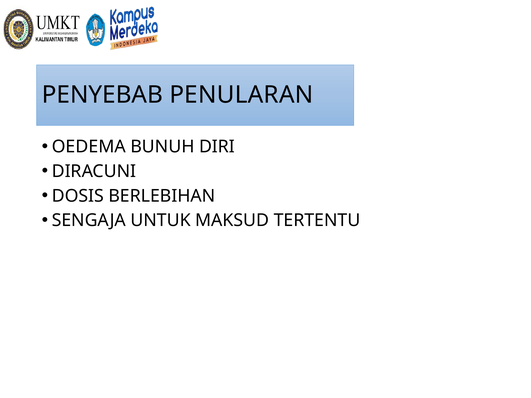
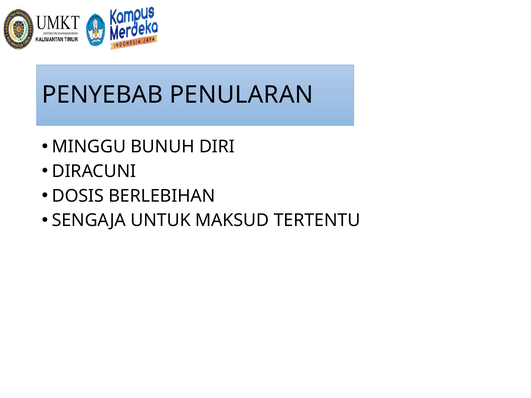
OEDEMA: OEDEMA -> MINGGU (89, 147)
